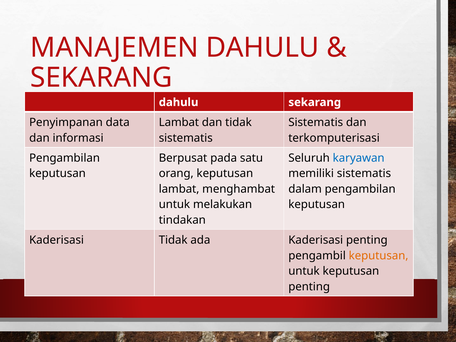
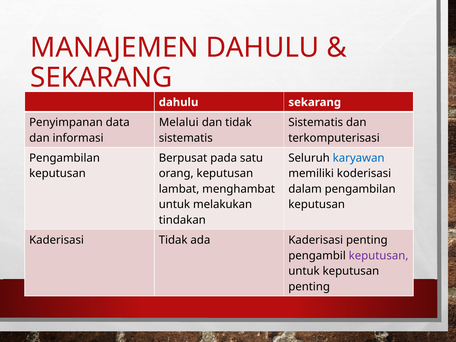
Lambat: Lambat -> Melalui (179, 122)
memiliki sistematis: sistematis -> koderisasi (364, 174)
keputusan colour: orange -> purple (379, 256)
